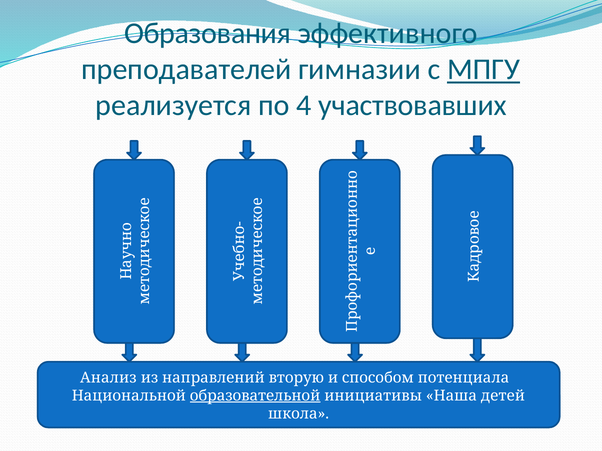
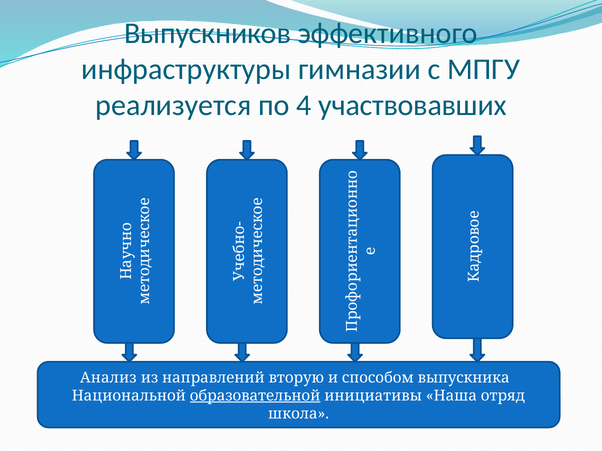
Образования: Образования -> Выпускников (208, 33)
преподавателей: преподавателей -> инфраструктуры (186, 70)
МПГУ underline: present -> none (484, 70)
потенциала: потенциала -> выпускника (464, 378)
детей: детей -> отряд (503, 396)
